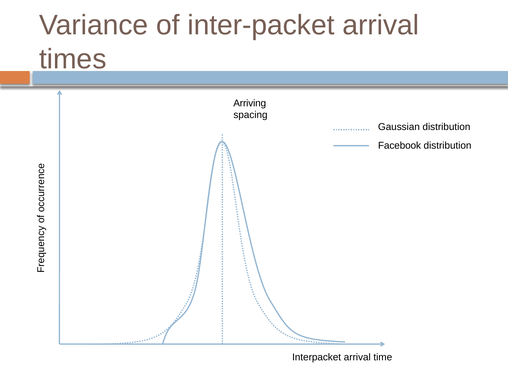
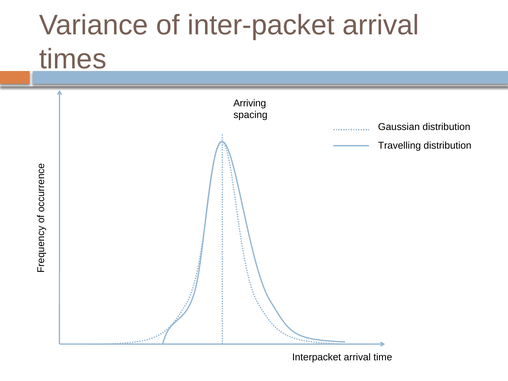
Facebook: Facebook -> Travelling (399, 146)
